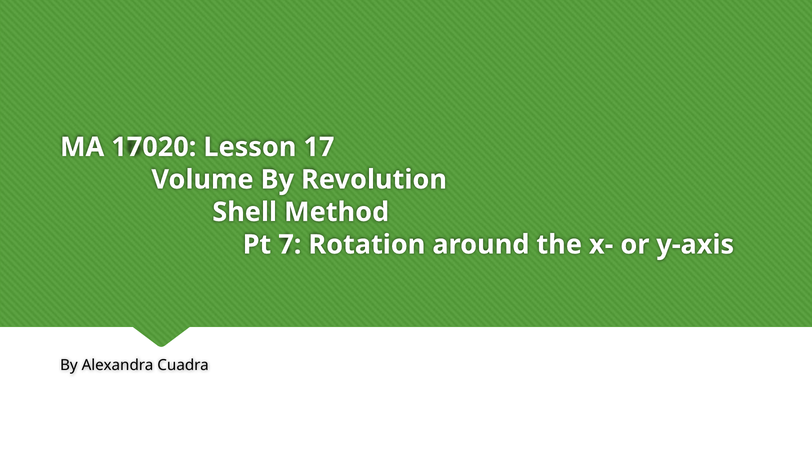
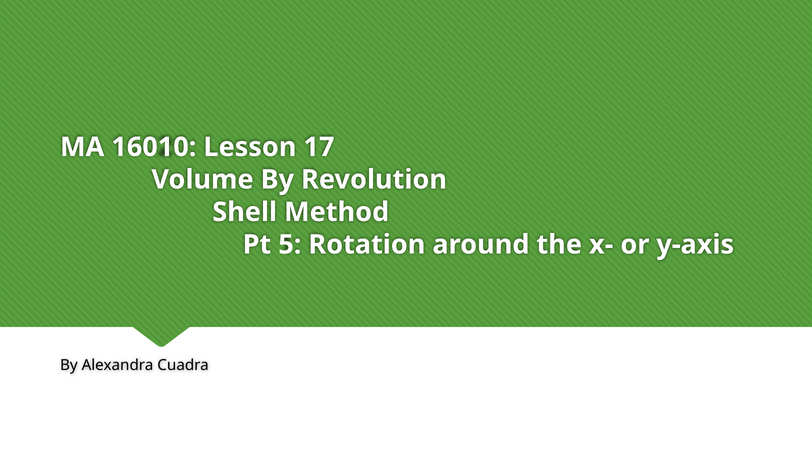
17020: 17020 -> 16010 (154, 147)
7: 7 -> 5 (290, 244)
